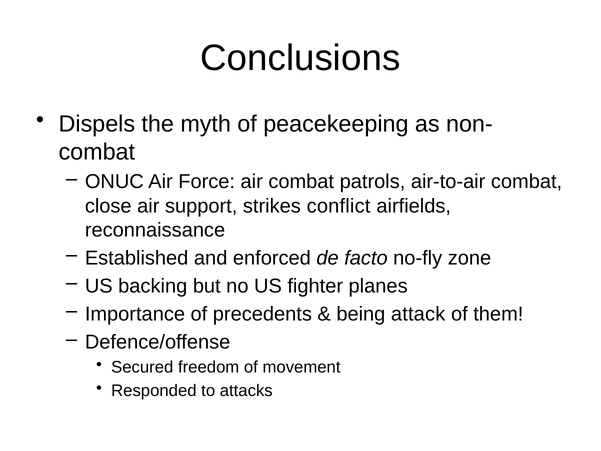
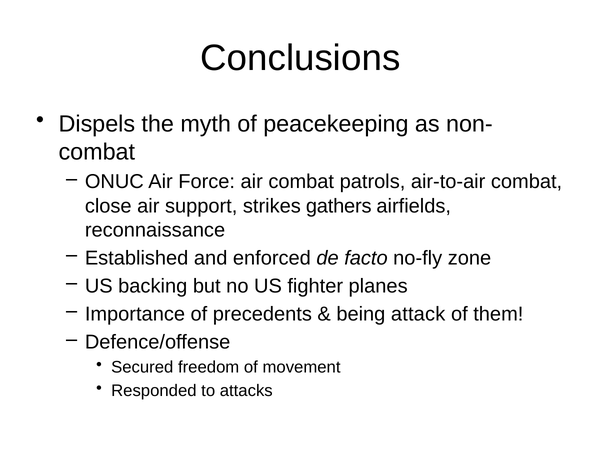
conflict: conflict -> gathers (339, 206)
